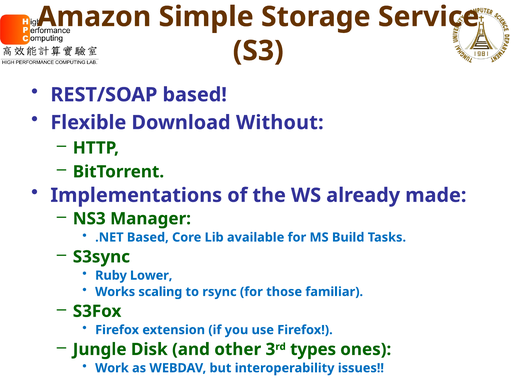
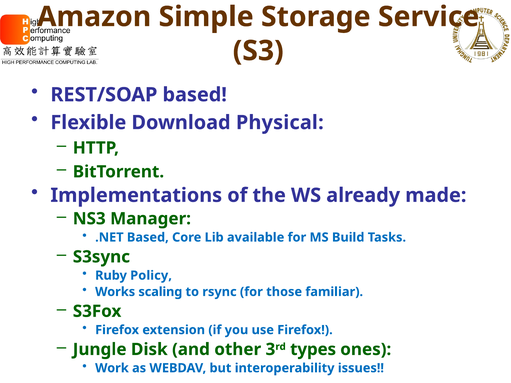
Without: Without -> Physical (280, 123)
Lower: Lower -> Policy (151, 276)
